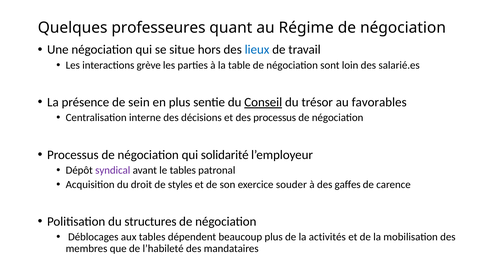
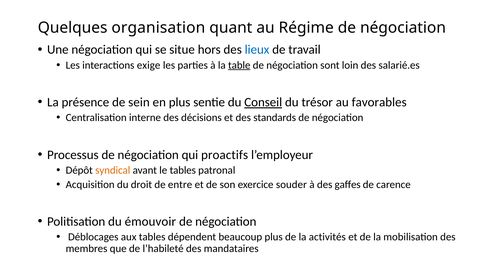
professeures: professeures -> organisation (158, 28)
grève: grève -> exige (149, 65)
table underline: none -> present (239, 65)
des processus: processus -> standards (275, 118)
solidarité: solidarité -> proactifs (225, 155)
syndical colour: purple -> orange (113, 170)
styles: styles -> entre (180, 184)
structures: structures -> émouvoir (150, 222)
